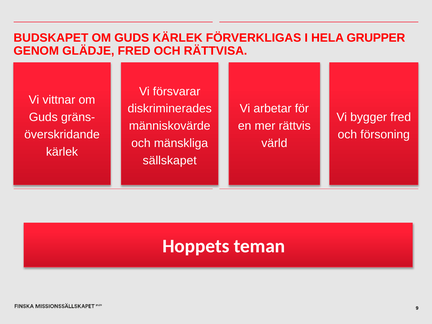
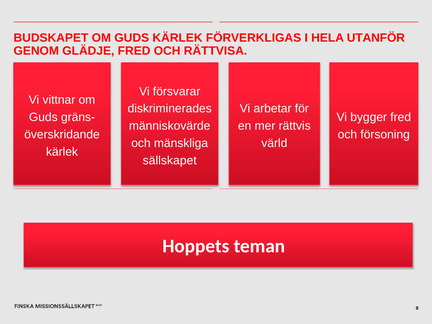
GRUPPER: GRUPPER -> UTANFÖR (376, 38)
